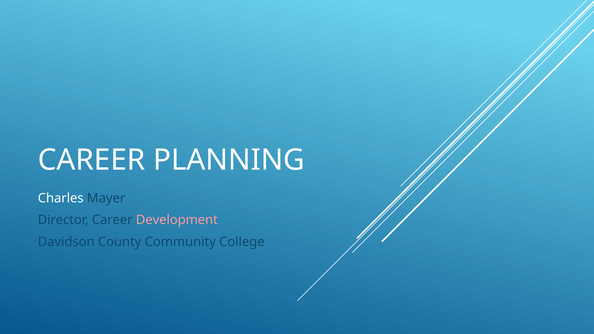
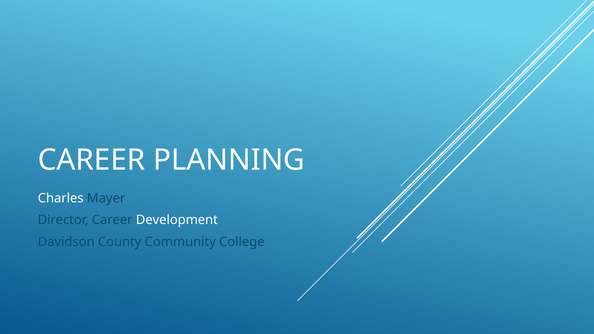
Development colour: pink -> white (177, 220)
